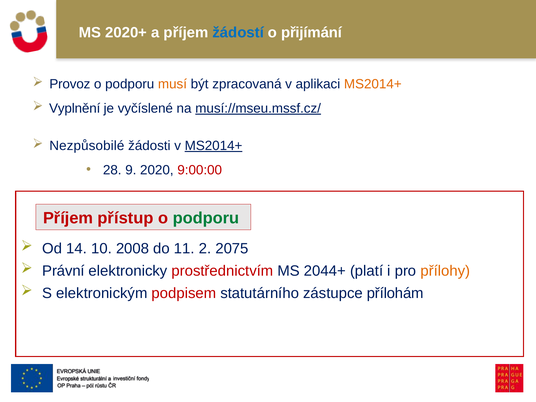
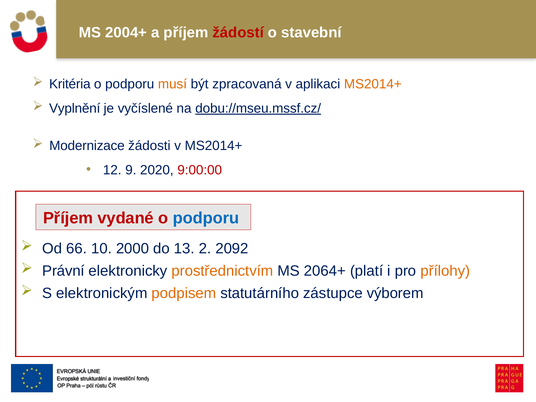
2020+: 2020+ -> 2004+ (126, 32)
žádostí colour: blue -> red (238, 32)
přijímání: přijímání -> stavební (311, 32)
Provoz: Provoz -> Kritéria (70, 84)
musí://mseu.mssf.cz/: musí://mseu.mssf.cz/ -> dobu://mseu.mssf.cz/ (258, 108)
Nezpůsobilé: Nezpůsobilé -> Modernizace (87, 146)
MS2014+ underline: present -> none (214, 146)
28: 28 -> 12 (112, 170)
přístup: přístup -> vydané (126, 218)
podporu colour: green -> blue (206, 218)
14: 14 -> 66 (77, 248)
2008: 2008 -> 2000 (133, 248)
11: 11 -> 13 (184, 248)
2075: 2075 -> 2092 (232, 248)
prostřednictvím colour: red -> orange (222, 271)
2044+: 2044+ -> 2064+ (325, 271)
podpisem colour: red -> orange (184, 293)
přílohám: přílohám -> výborem (395, 293)
